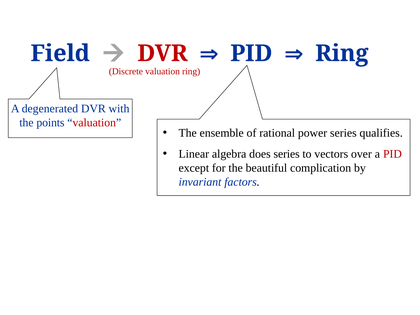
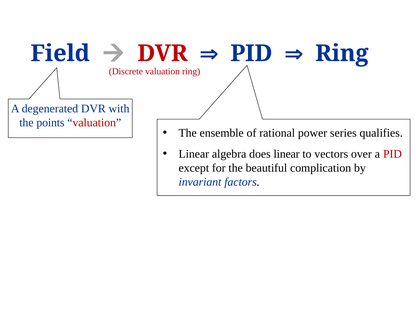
does series: series -> linear (287, 154)
